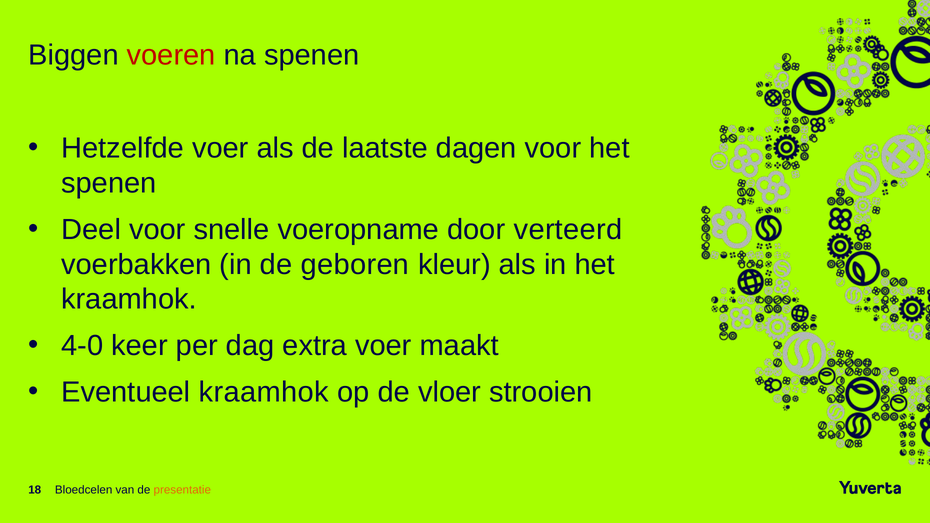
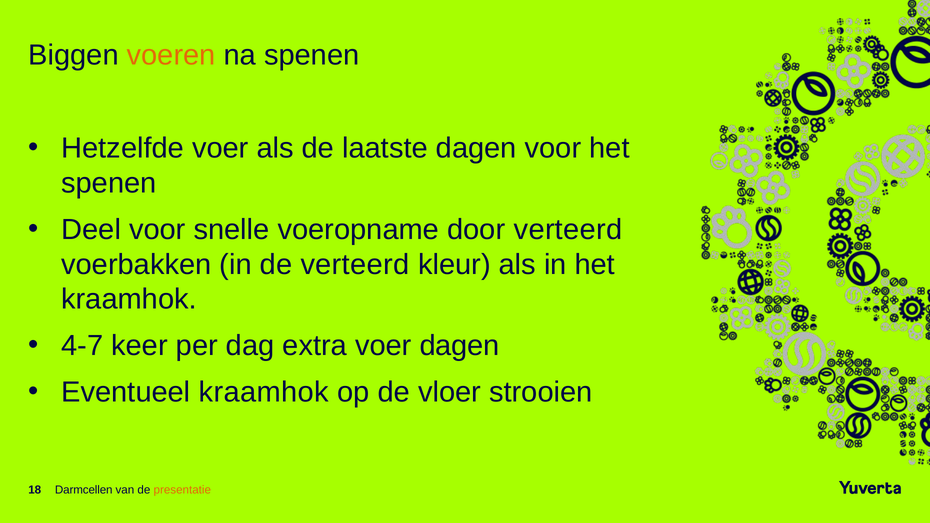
voeren colour: red -> orange (171, 55)
de geboren: geboren -> verteerd (355, 265)
4-0: 4-0 -> 4-7 (82, 346)
voer maakt: maakt -> dagen (459, 346)
Bloedcelen: Bloedcelen -> Darmcellen (84, 490)
